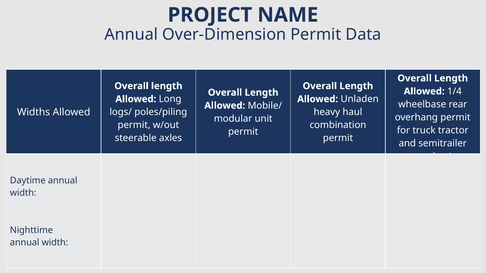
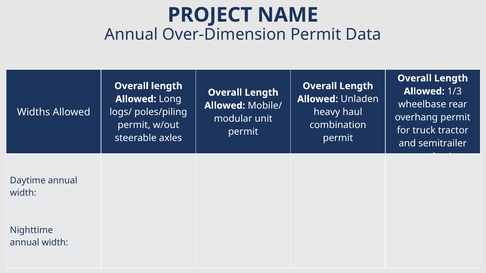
1/4: 1/4 -> 1/3 (454, 91)
